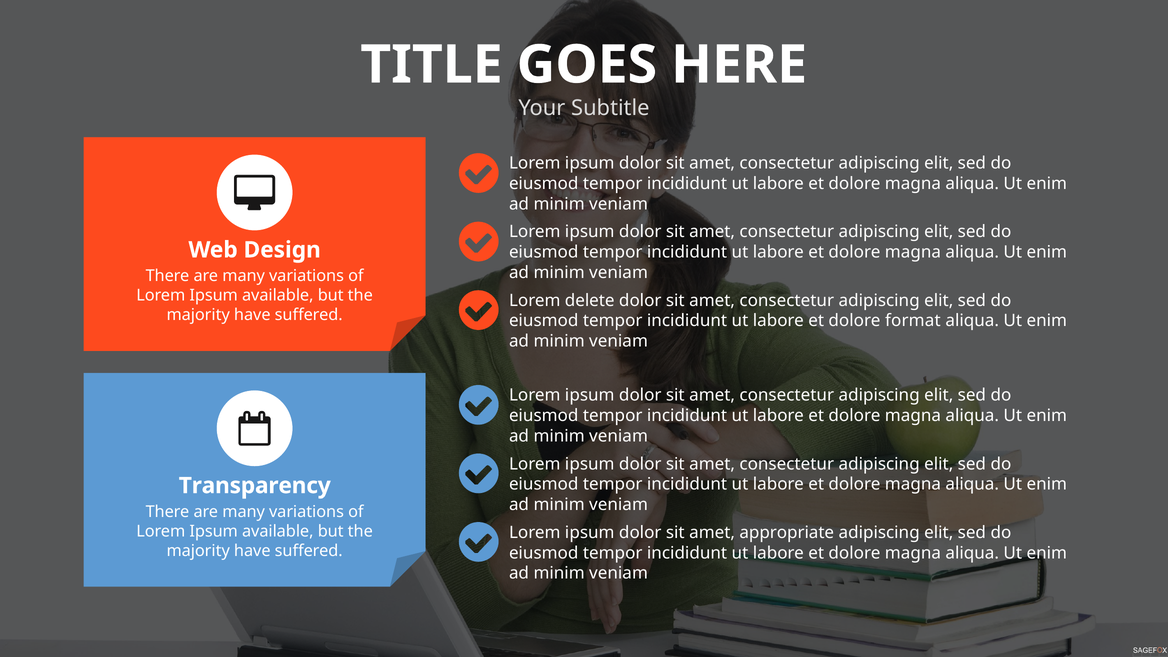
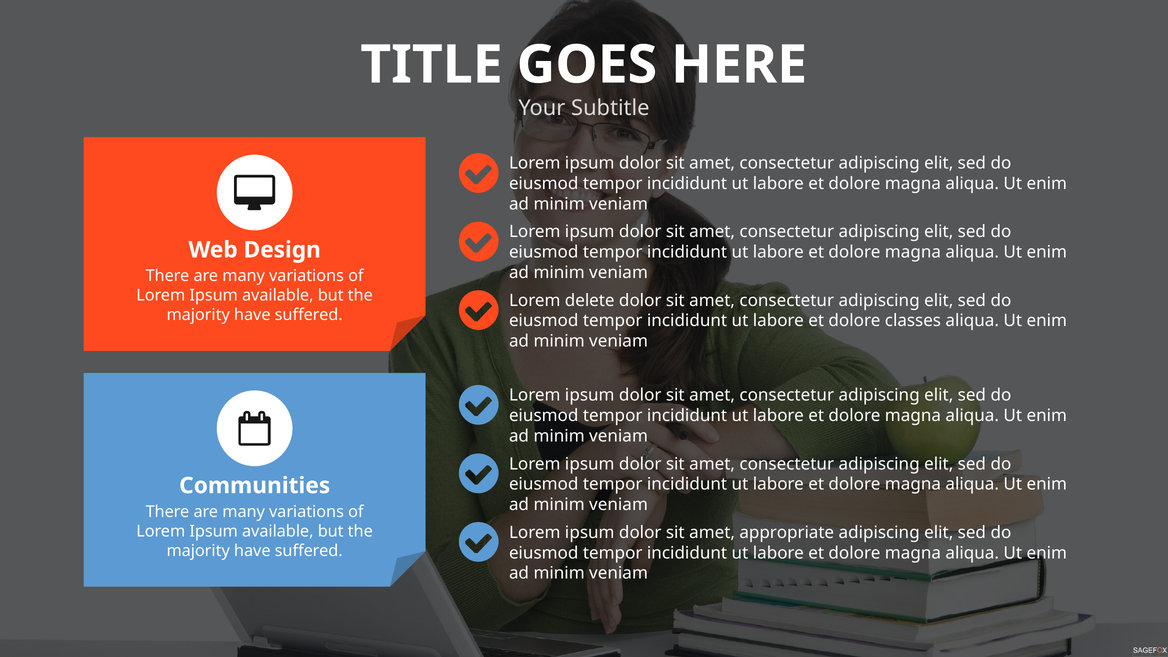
format: format -> classes (913, 321)
Transparency: Transparency -> Communities (255, 486)
